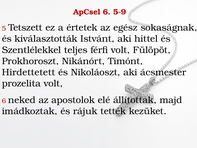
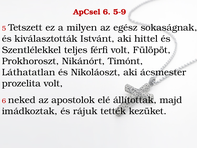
értetek: értetek -> milyen (82, 28)
Hirdettetett: Hirdettetett -> Láthatatlan (29, 72)
